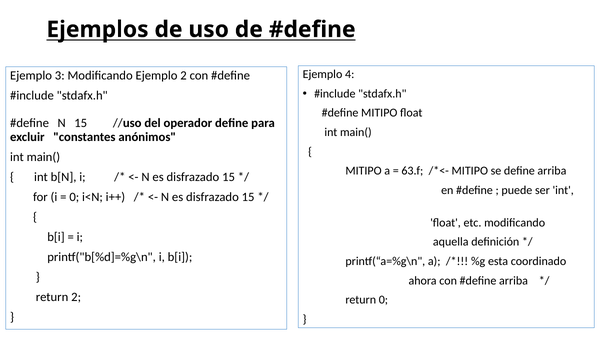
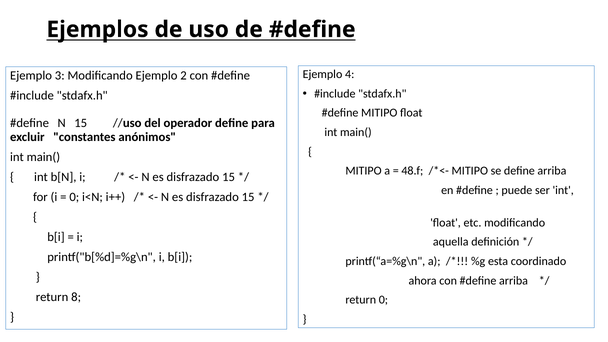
63.f: 63.f -> 48.f (412, 171)
return 2: 2 -> 8 (76, 297)
